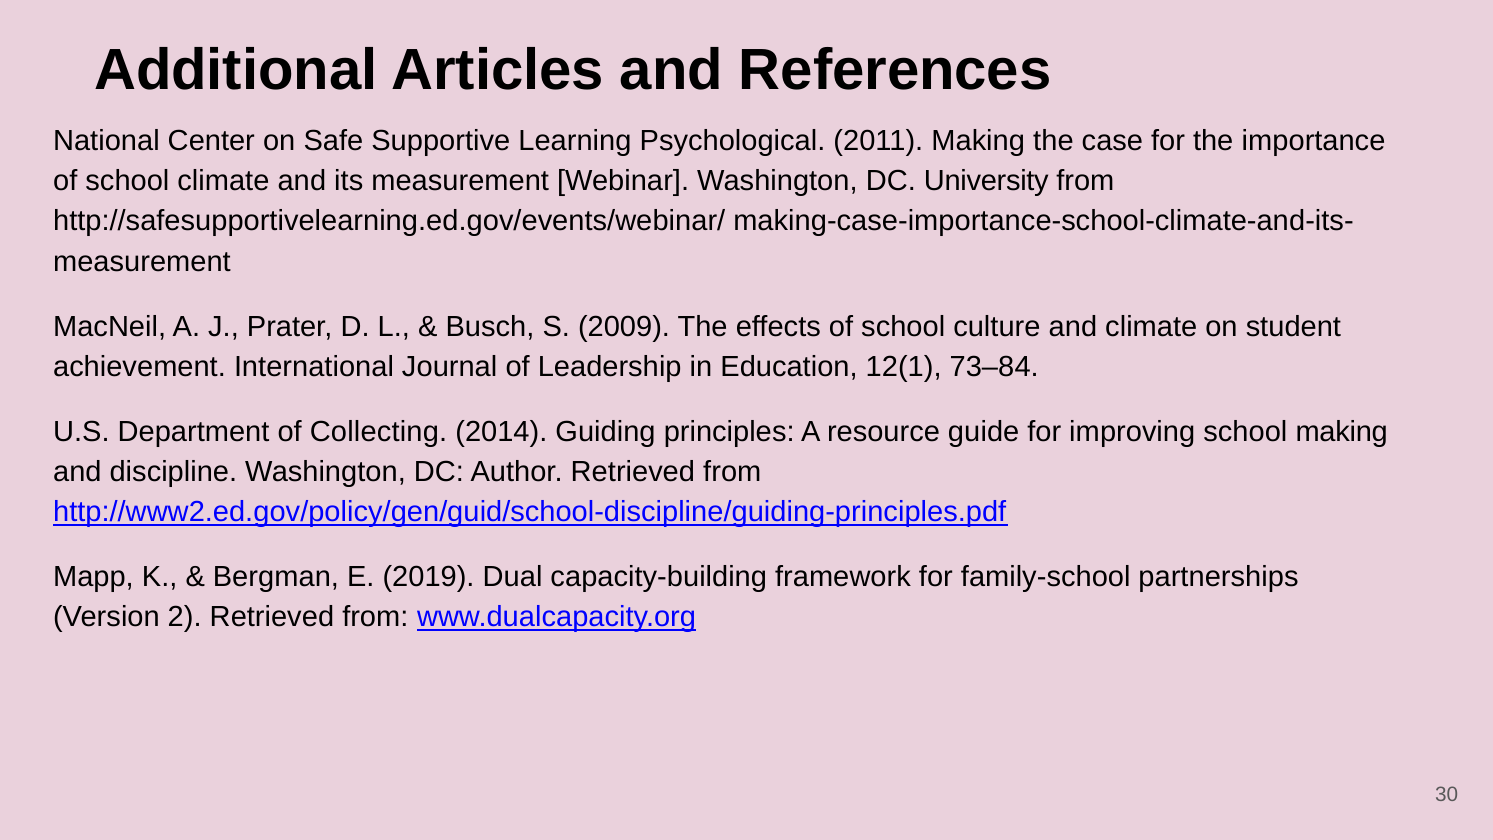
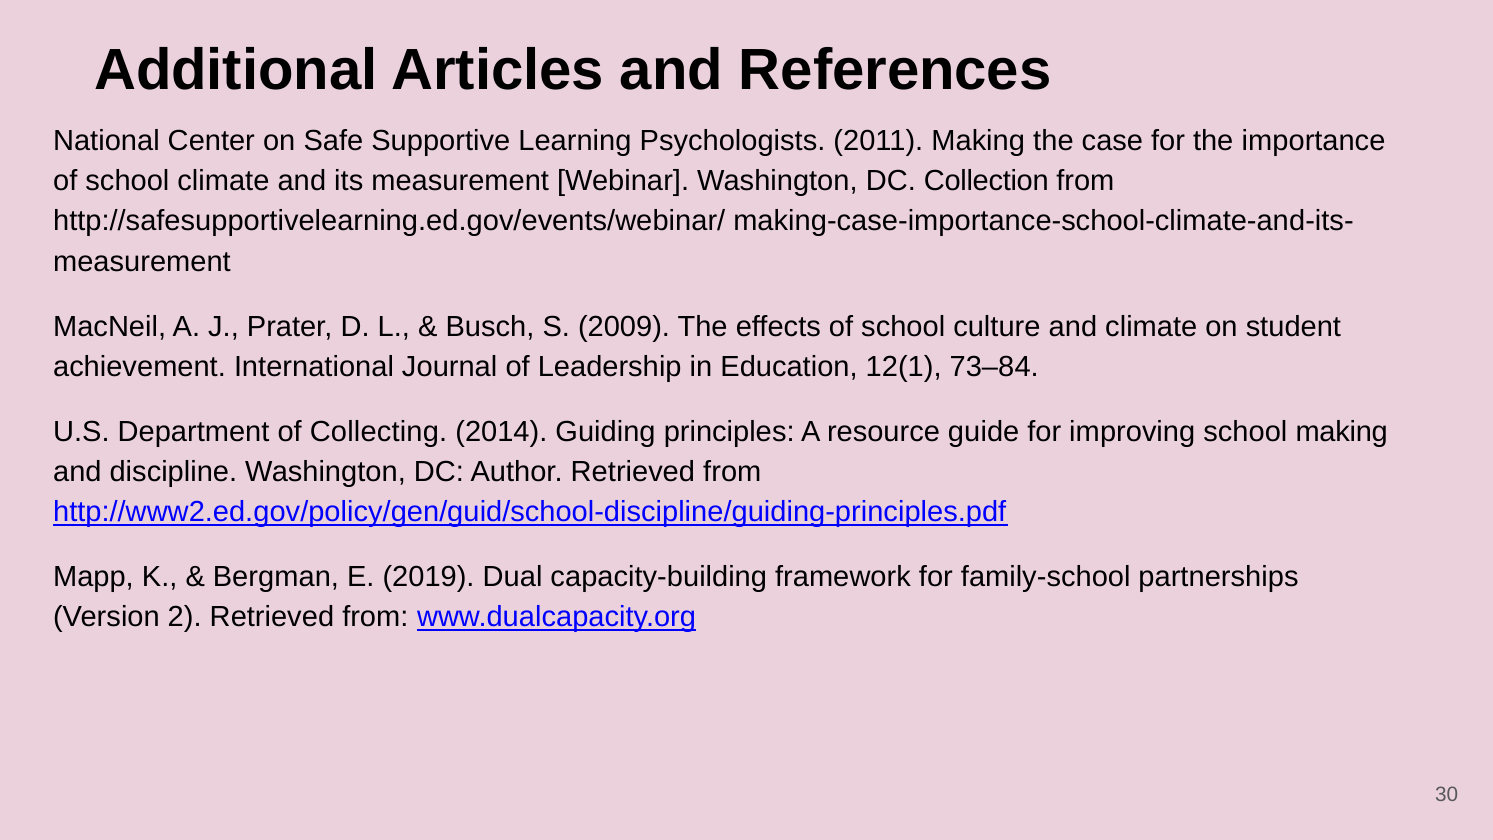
Psychological: Psychological -> Psychologists (733, 141)
University: University -> Collection (986, 181)
